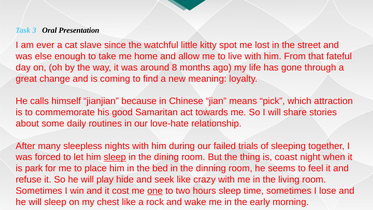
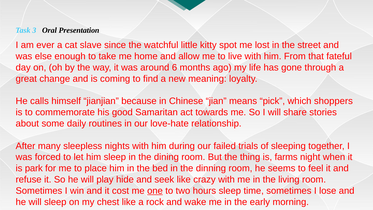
8: 8 -> 6 (174, 67)
attraction: attraction -> shoppers (333, 101)
sleep underline: present -> none (115, 157)
coast: coast -> farms (286, 157)
